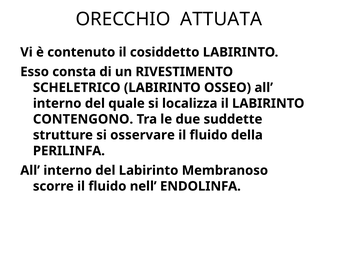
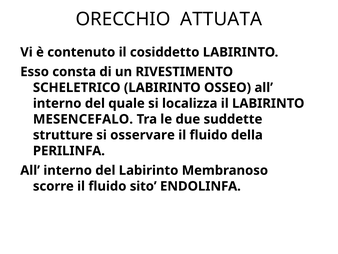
CONTENGONO: CONTENGONO -> MESENCEFALO (83, 119)
nell: nell -> sito (143, 186)
